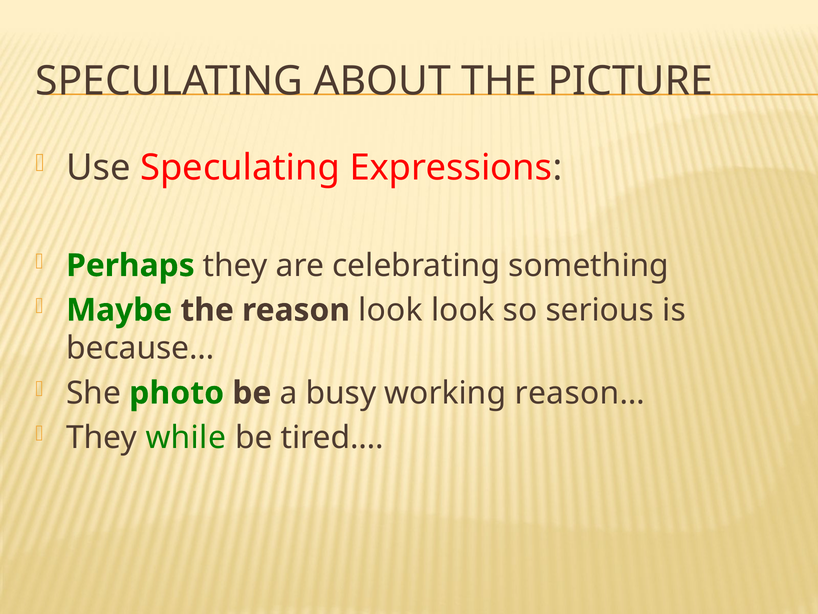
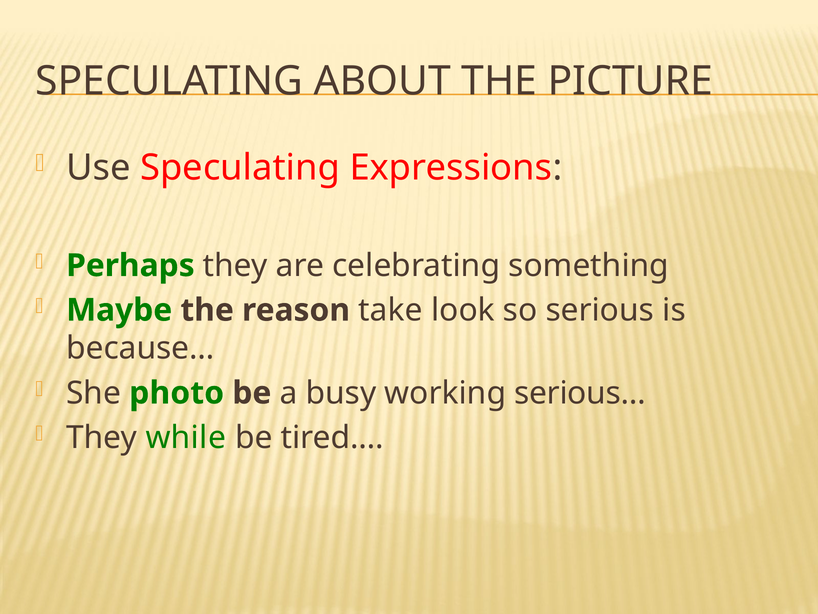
reason look: look -> take (391, 310)
reason…: reason… -> serious… (580, 393)
